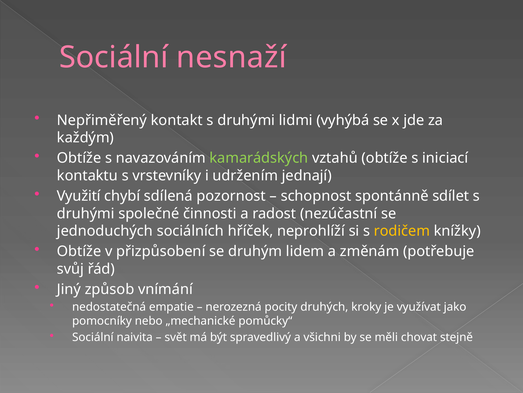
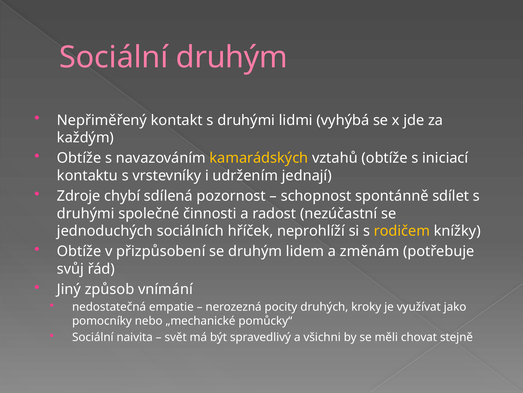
Sociální nesnaží: nesnaží -> druhým (232, 57)
kamarádských colour: light green -> yellow (259, 158)
Využití: Využití -> Zdroje (79, 196)
